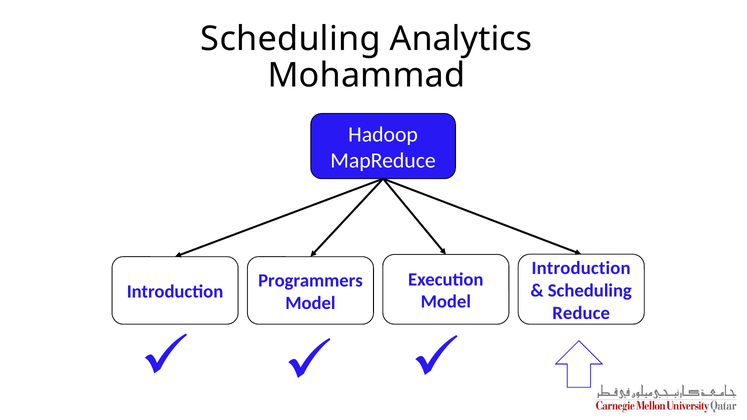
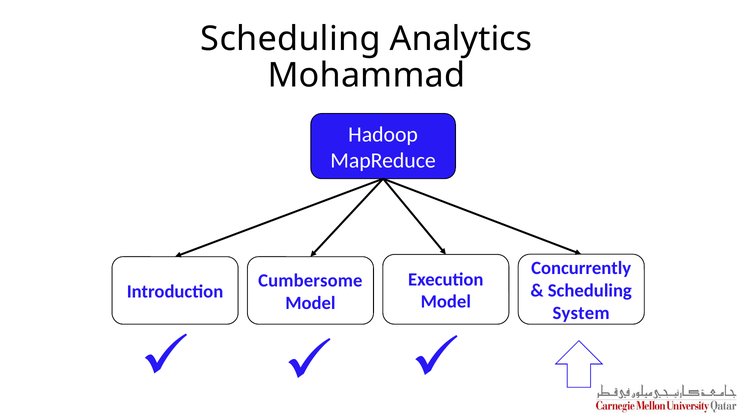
Introduction: Introduction -> Concurrently (581, 268)
Programmers: Programmers -> Cumbersome (310, 281)
Reduce: Reduce -> System (581, 313)
